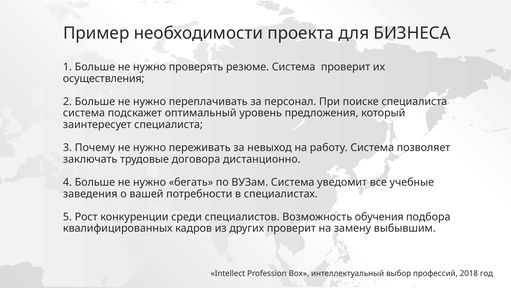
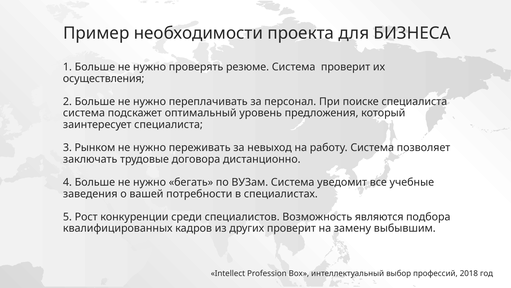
Почему: Почему -> Рынком (95, 147)
обучения: обучения -> являются (379, 217)
